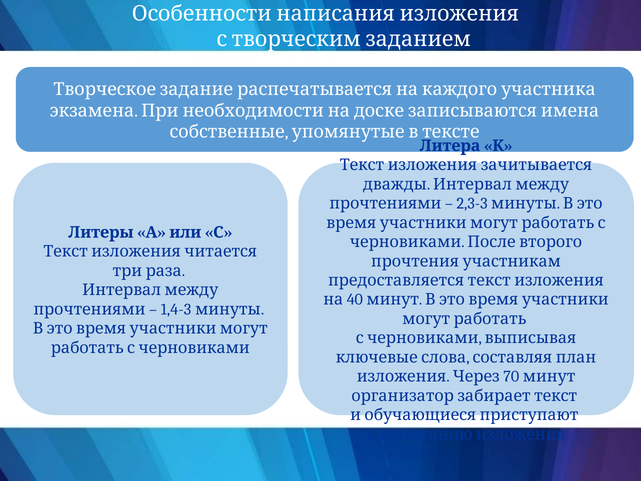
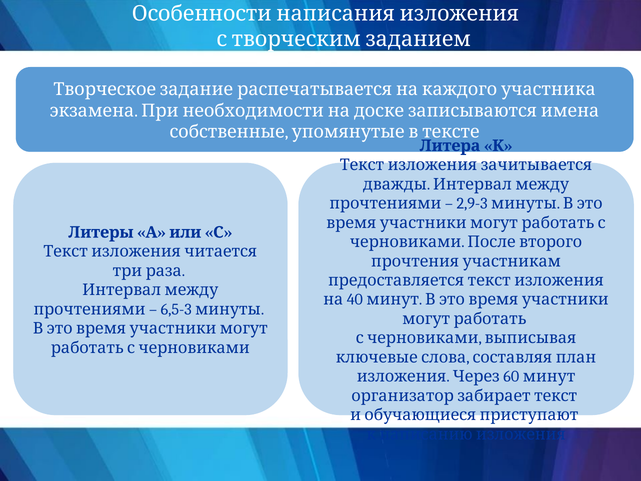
2,3-3: 2,3-3 -> 2,9-3 (472, 203)
1,4-3: 1,4-3 -> 6,5-3 (176, 309)
70: 70 -> 60 (511, 376)
